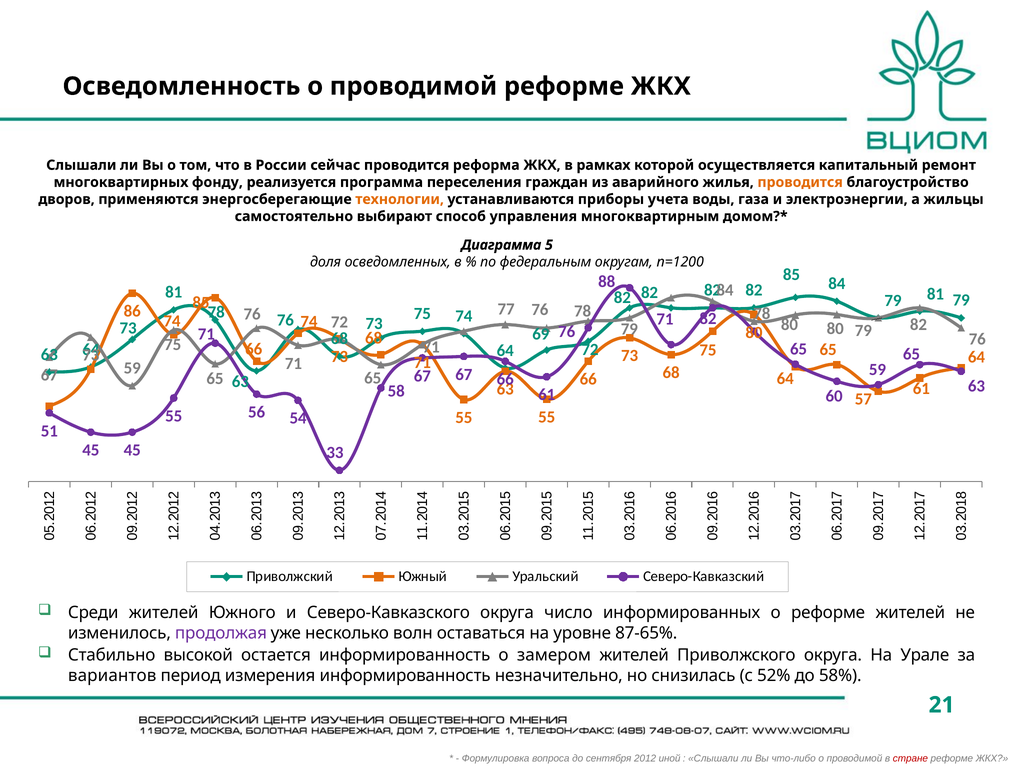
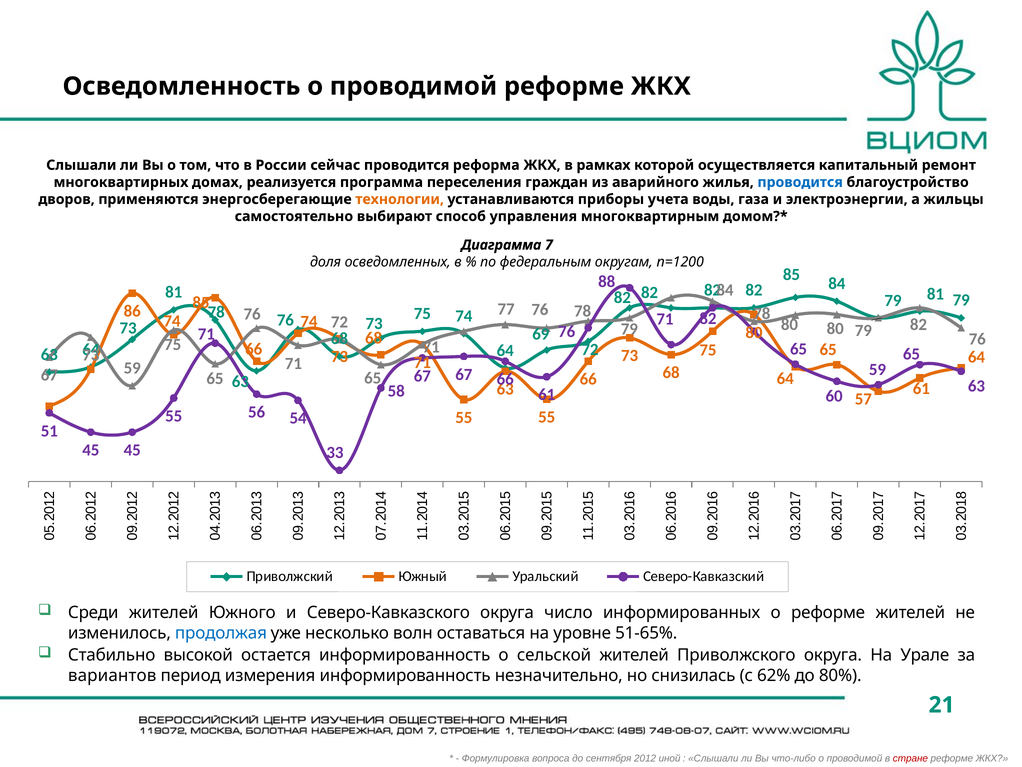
фонду: фонду -> домах (217, 182)
проводится colour: orange -> blue (800, 182)
Диаграмма 5: 5 -> 7 (549, 245)
продолжая colour: purple -> blue (221, 633)
87-65%: 87-65% -> 51-65% (646, 633)
замером: замером -> сельской (554, 655)
52%: 52% -> 62% (774, 675)
58%: 58% -> 80% (840, 675)
